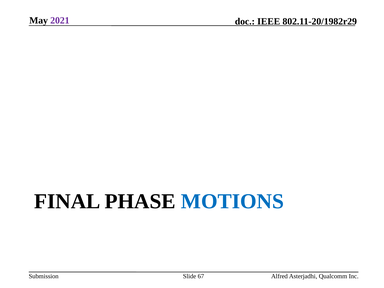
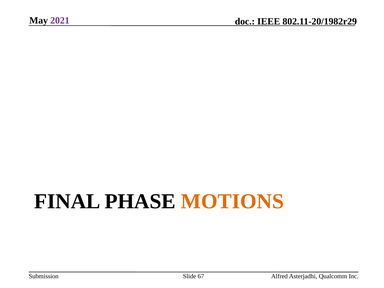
MOTIONS colour: blue -> orange (232, 201)
